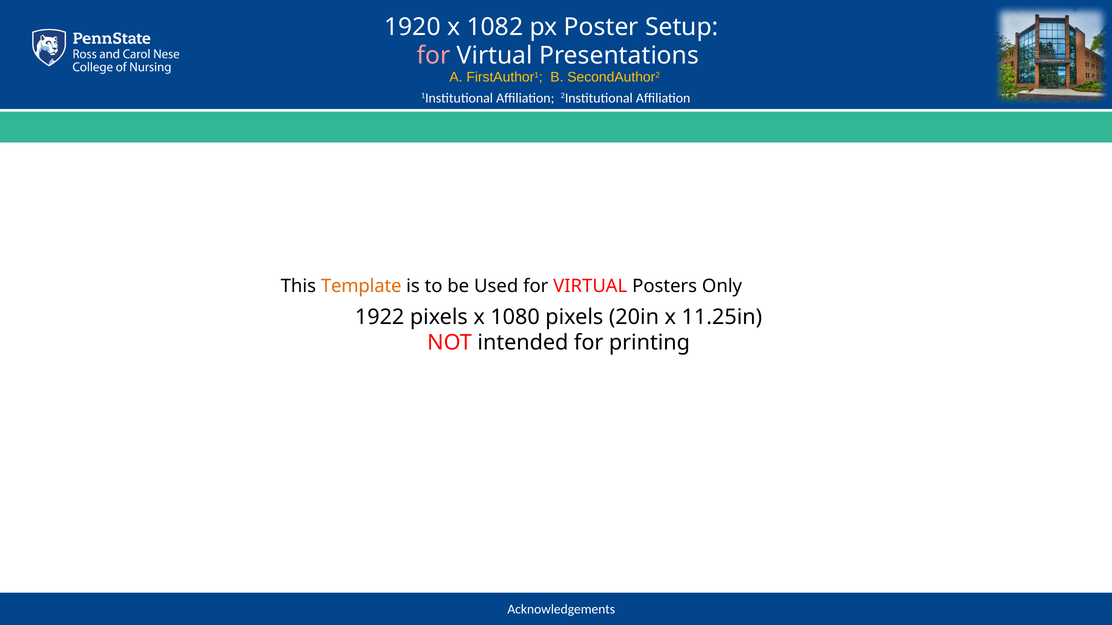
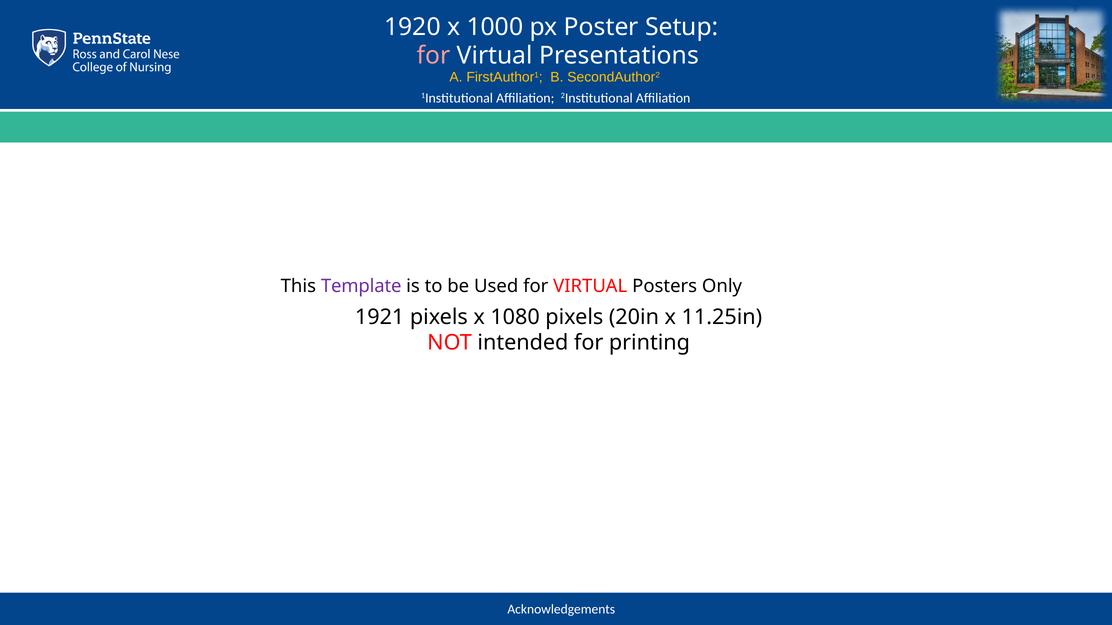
1082: 1082 -> 1000 (495, 27)
Template colour: orange -> purple (361, 286)
1922: 1922 -> 1921 (380, 317)
